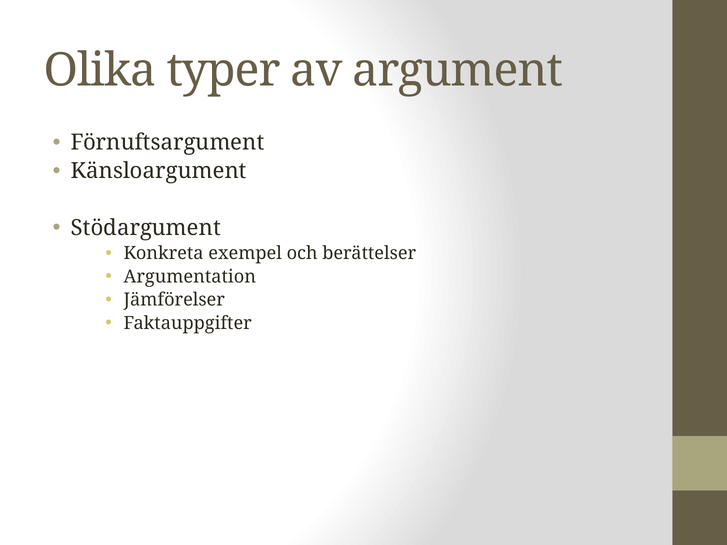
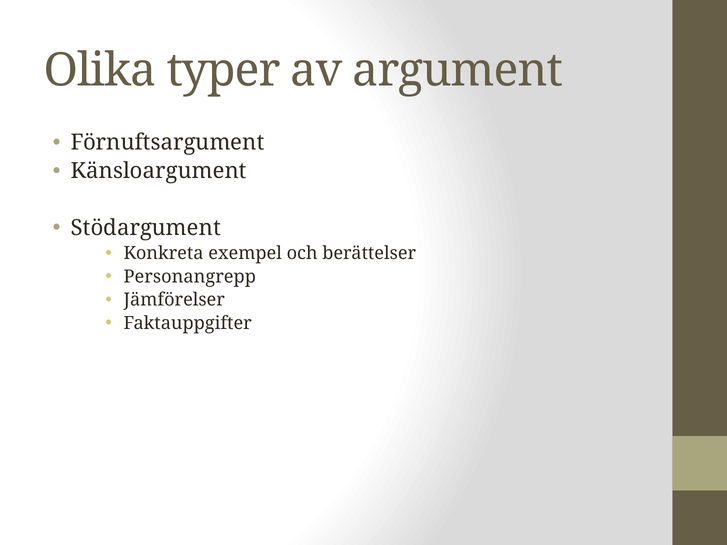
Argumentation: Argumentation -> Personangrepp (190, 277)
